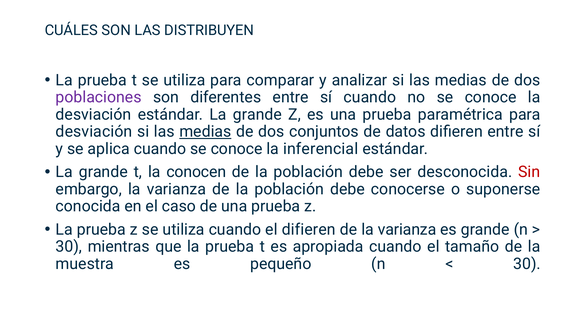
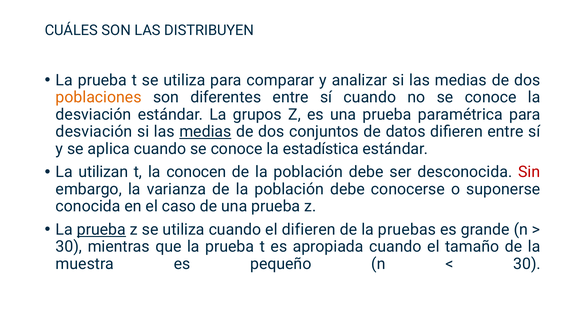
poblaciones colour: purple -> orange (99, 97)
estándar La grande: grande -> grupos (257, 114)
inferencial: inferencial -> estadística (321, 149)
grande: grande -> utilizan (103, 172)
prueba underline: none -> present (101, 229)
de la varianza: varianza -> pruebas (407, 229)
